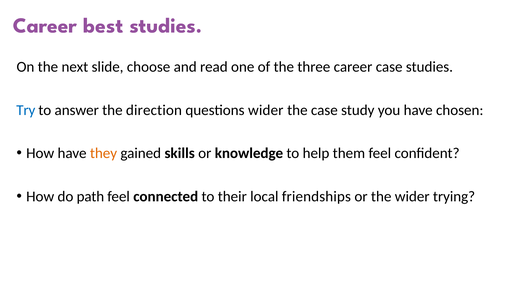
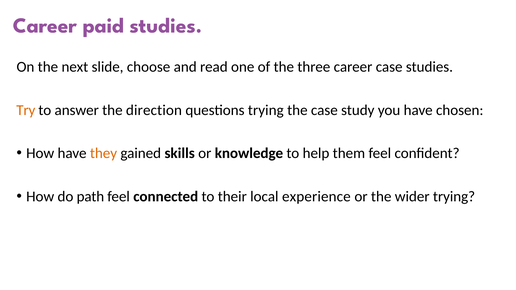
best: best -> paid (103, 25)
Try colour: blue -> orange (26, 110)
questions wider: wider -> trying (266, 110)
friendships: friendships -> experience (316, 197)
